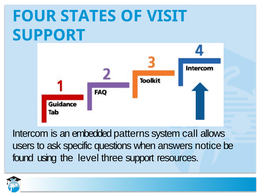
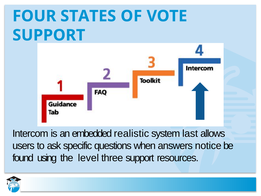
VISIT: VISIT -> VOTE (167, 16)
patterns: patterns -> realistic (131, 133)
call: call -> last (190, 133)
